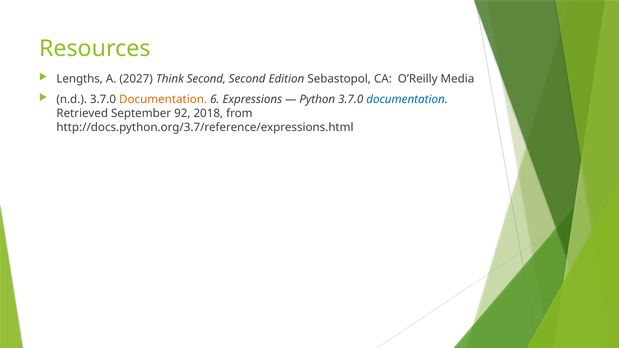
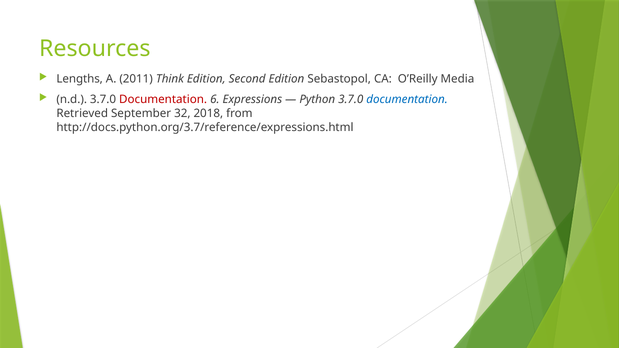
2027: 2027 -> 2011 (136, 79)
Think Second: Second -> Edition (206, 79)
Documentation colour: orange -> red (163, 99)
92: 92 -> 32 (182, 113)
